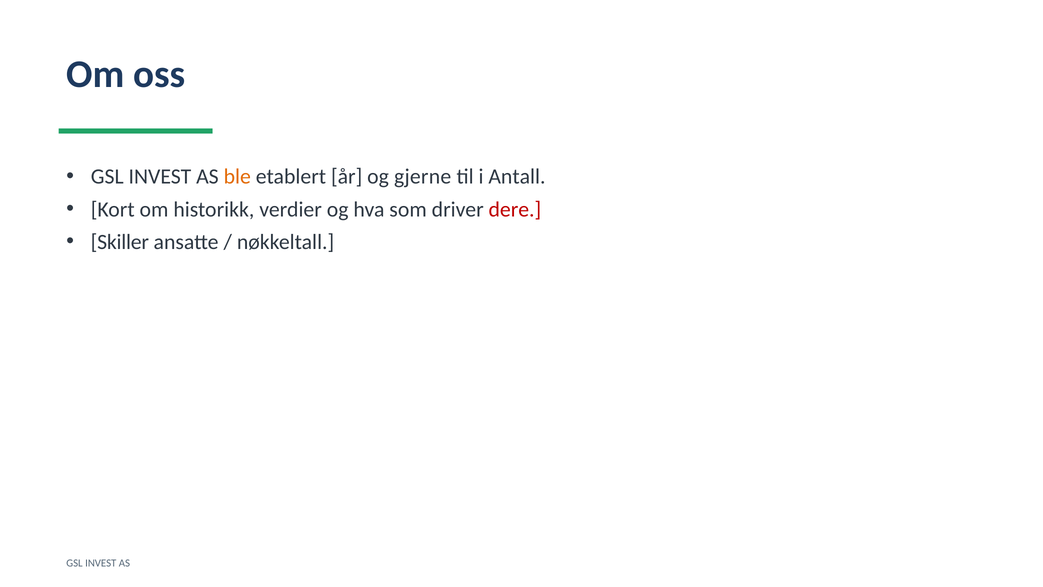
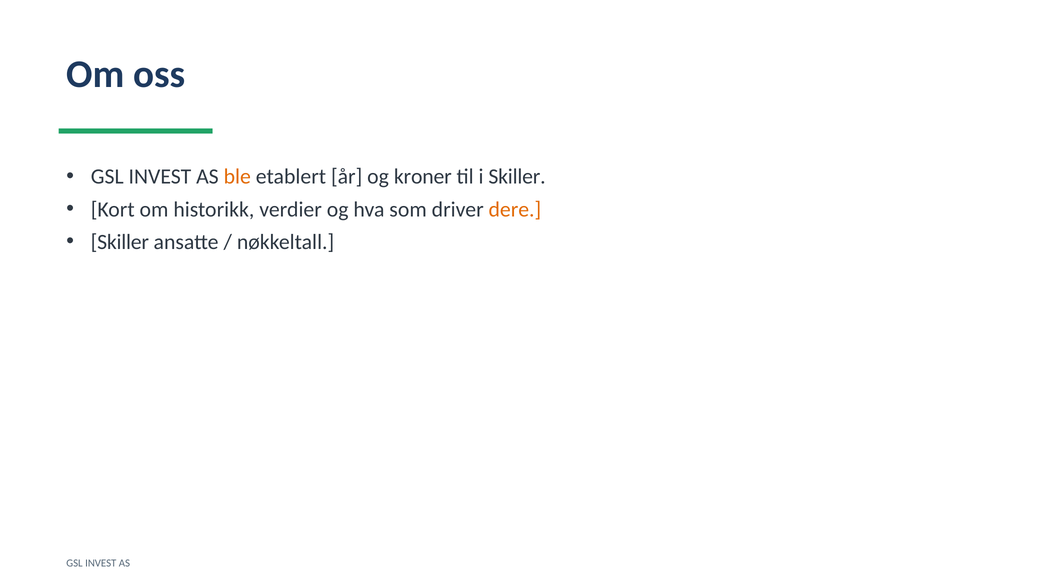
gjerne: gjerne -> kroner (423, 177)
i Antall: Antall -> Skiller (517, 177)
dere colour: red -> orange (515, 209)
